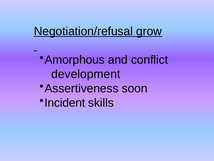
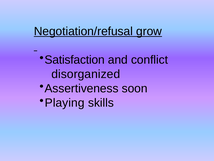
Amorphous: Amorphous -> Satisfaction (75, 60)
development: development -> disorganized (86, 74)
Incident: Incident -> Playing (65, 102)
